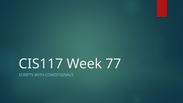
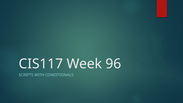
77: 77 -> 96 (113, 64)
